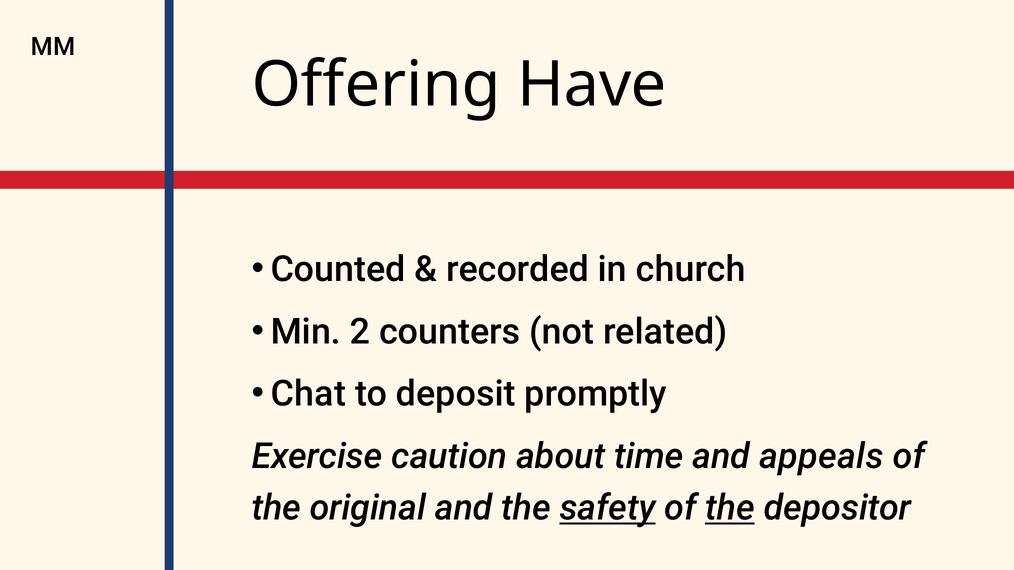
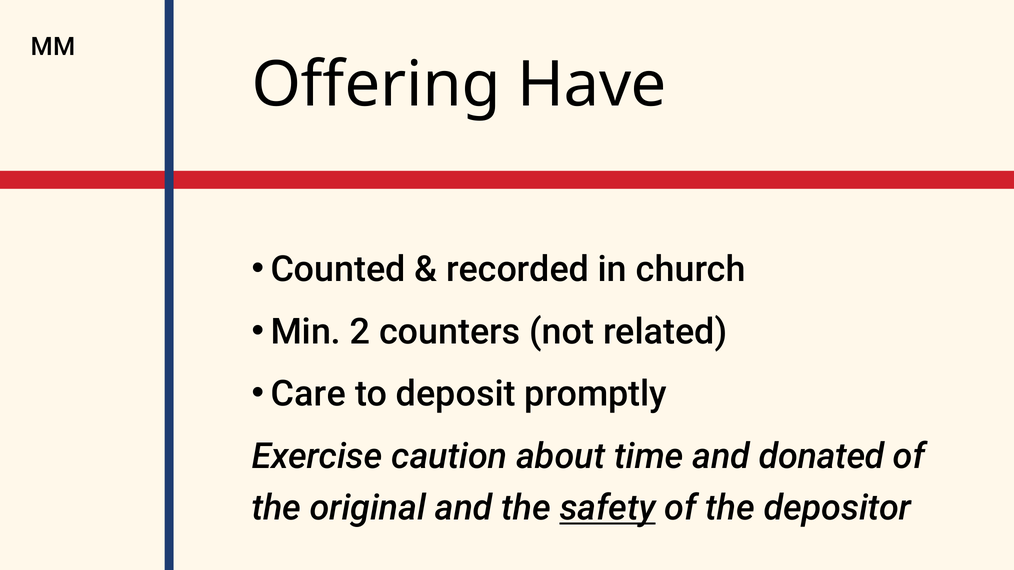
Chat: Chat -> Care (308, 394)
appeals: appeals -> donated (822, 457)
the underline: present -> none (730, 508)
